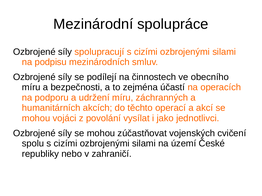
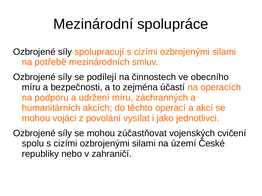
podpisu: podpisu -> potřebě (51, 62)
